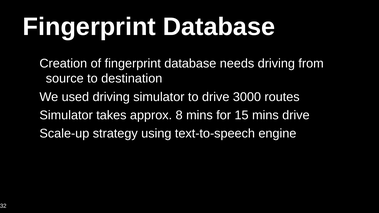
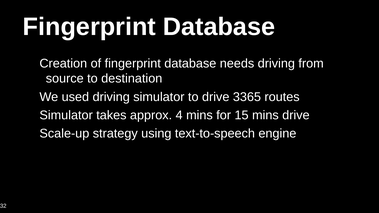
3000: 3000 -> 3365 (247, 97)
8: 8 -> 4 (179, 115)
